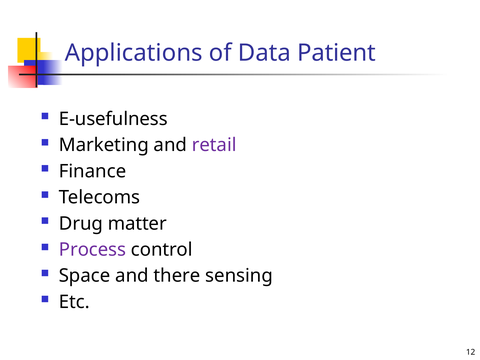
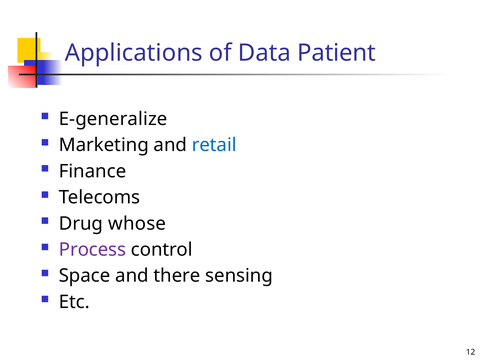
E-usefulness: E-usefulness -> E-generalize (113, 119)
retail colour: purple -> blue (214, 145)
matter: matter -> whose (137, 224)
